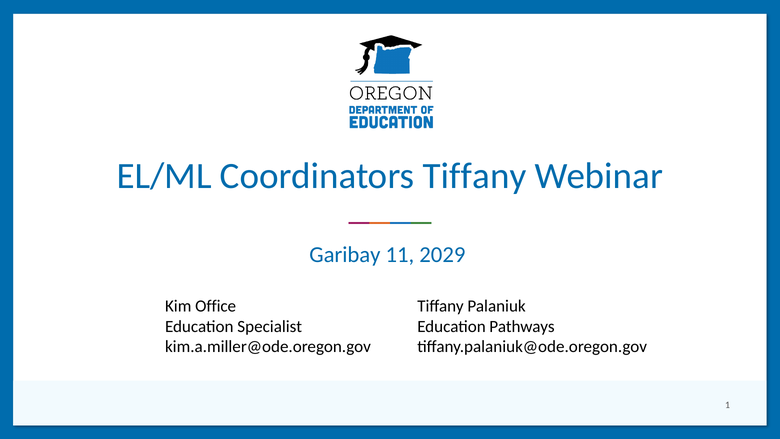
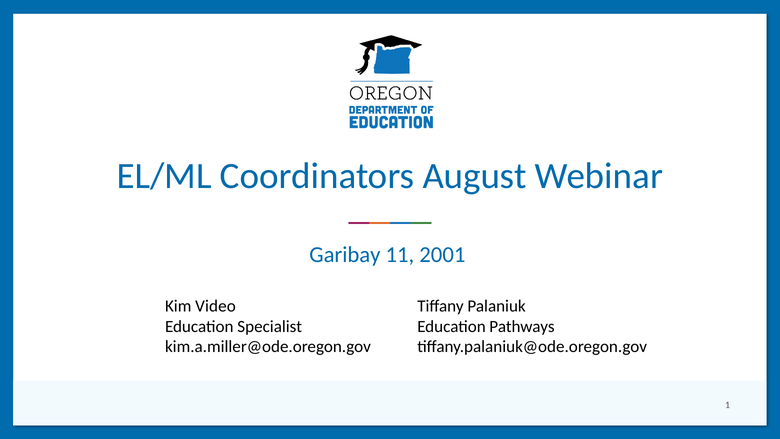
Coordinators Tiffany: Tiffany -> August (475, 176)
2029: 2029 -> 2001 (442, 254)
Office: Office -> Video (216, 306)
